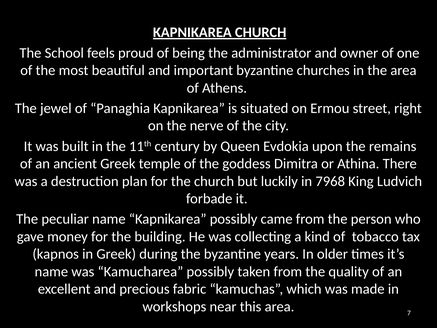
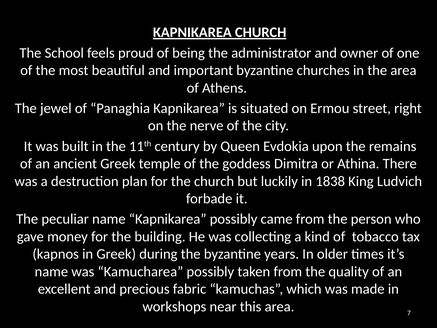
7968: 7968 -> 1838 (330, 181)
